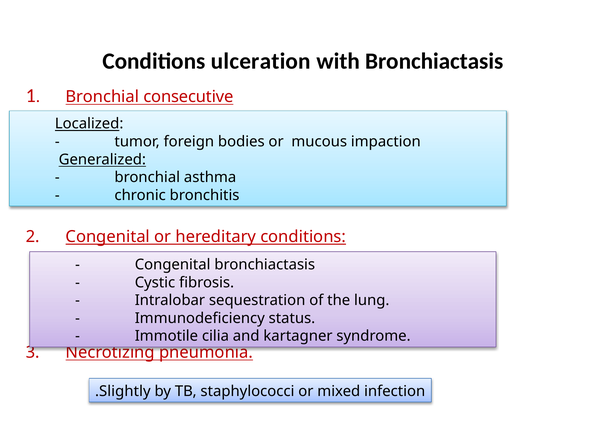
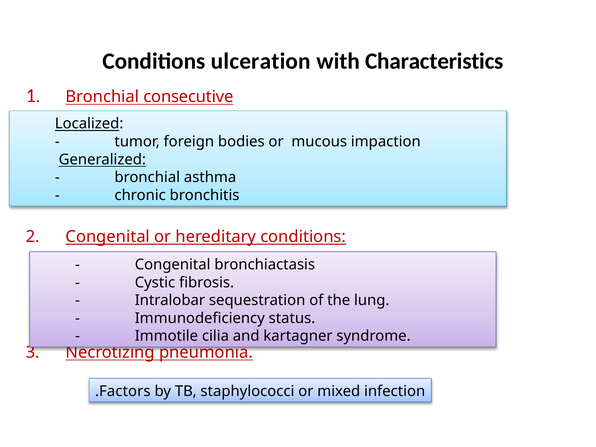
with Bronchiactasis: Bronchiactasis -> Characteristics (434, 61)
Slightly: Slightly -> Factors (125, 391)
